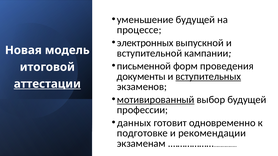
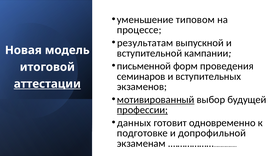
уменьшение будущей: будущей -> типовом (195, 20)
электронных: электронных -> результатам (145, 43)
документы: документы -> семинаров (141, 77)
вступительных underline: present -> none (208, 77)
профессии underline: none -> present (142, 110)
рекомендации: рекомендации -> допрофильной (212, 133)
